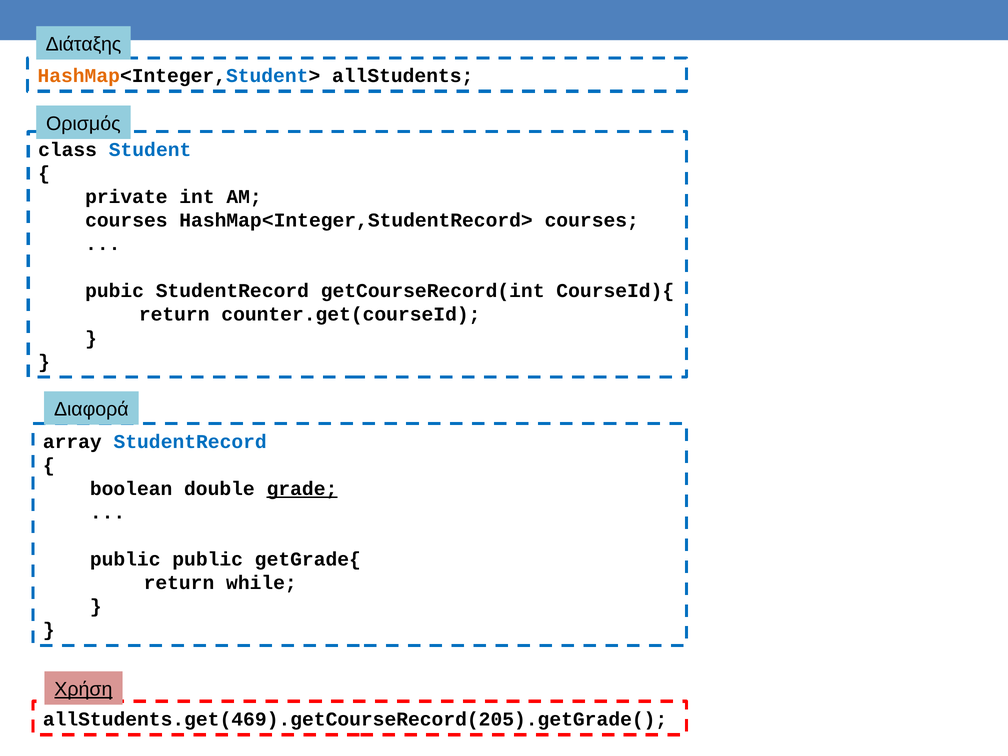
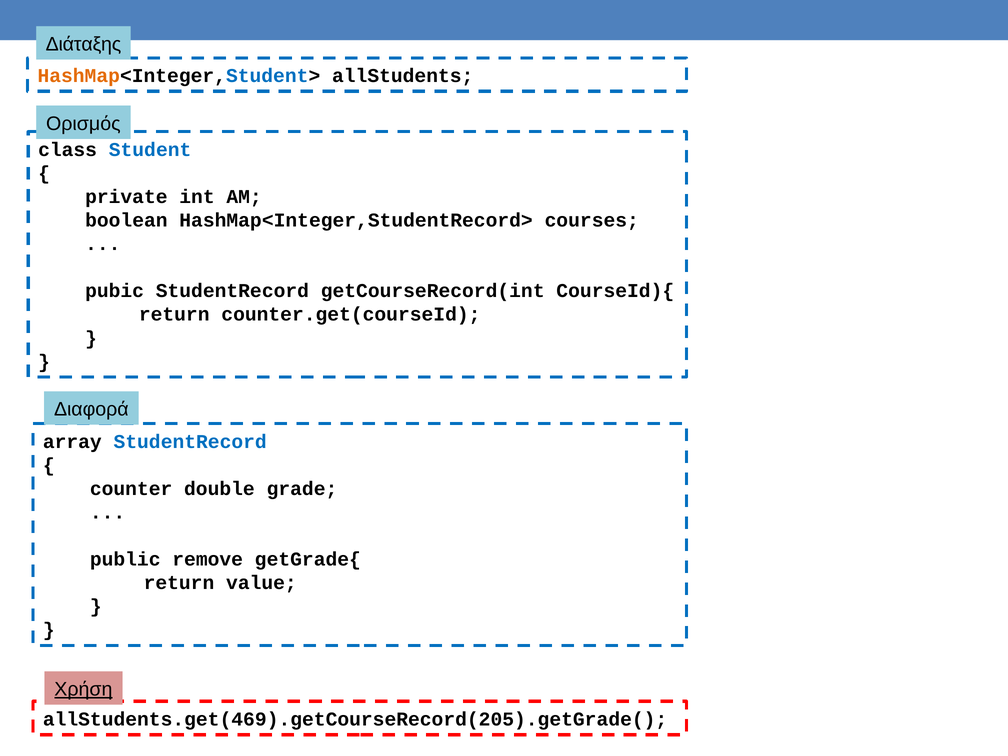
courses: courses -> boolean (126, 220)
boolean: boolean -> counter (131, 489)
grade underline: present -> none (302, 489)
public public: public -> remove (208, 559)
while: while -> value (261, 583)
